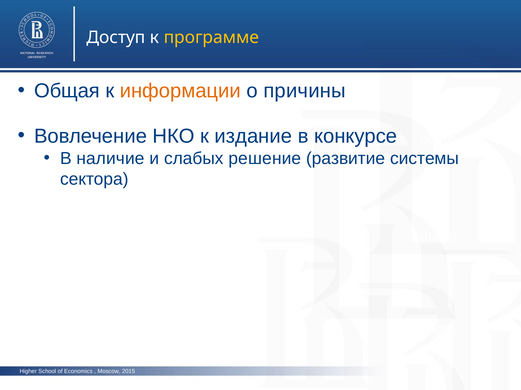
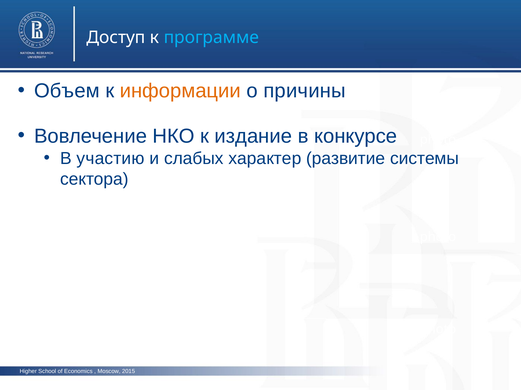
программе colour: yellow -> light blue (211, 37)
Общая: Общая -> Объем (67, 91)
наличие: наличие -> участию (111, 159)
решение: решение -> характер (265, 159)
